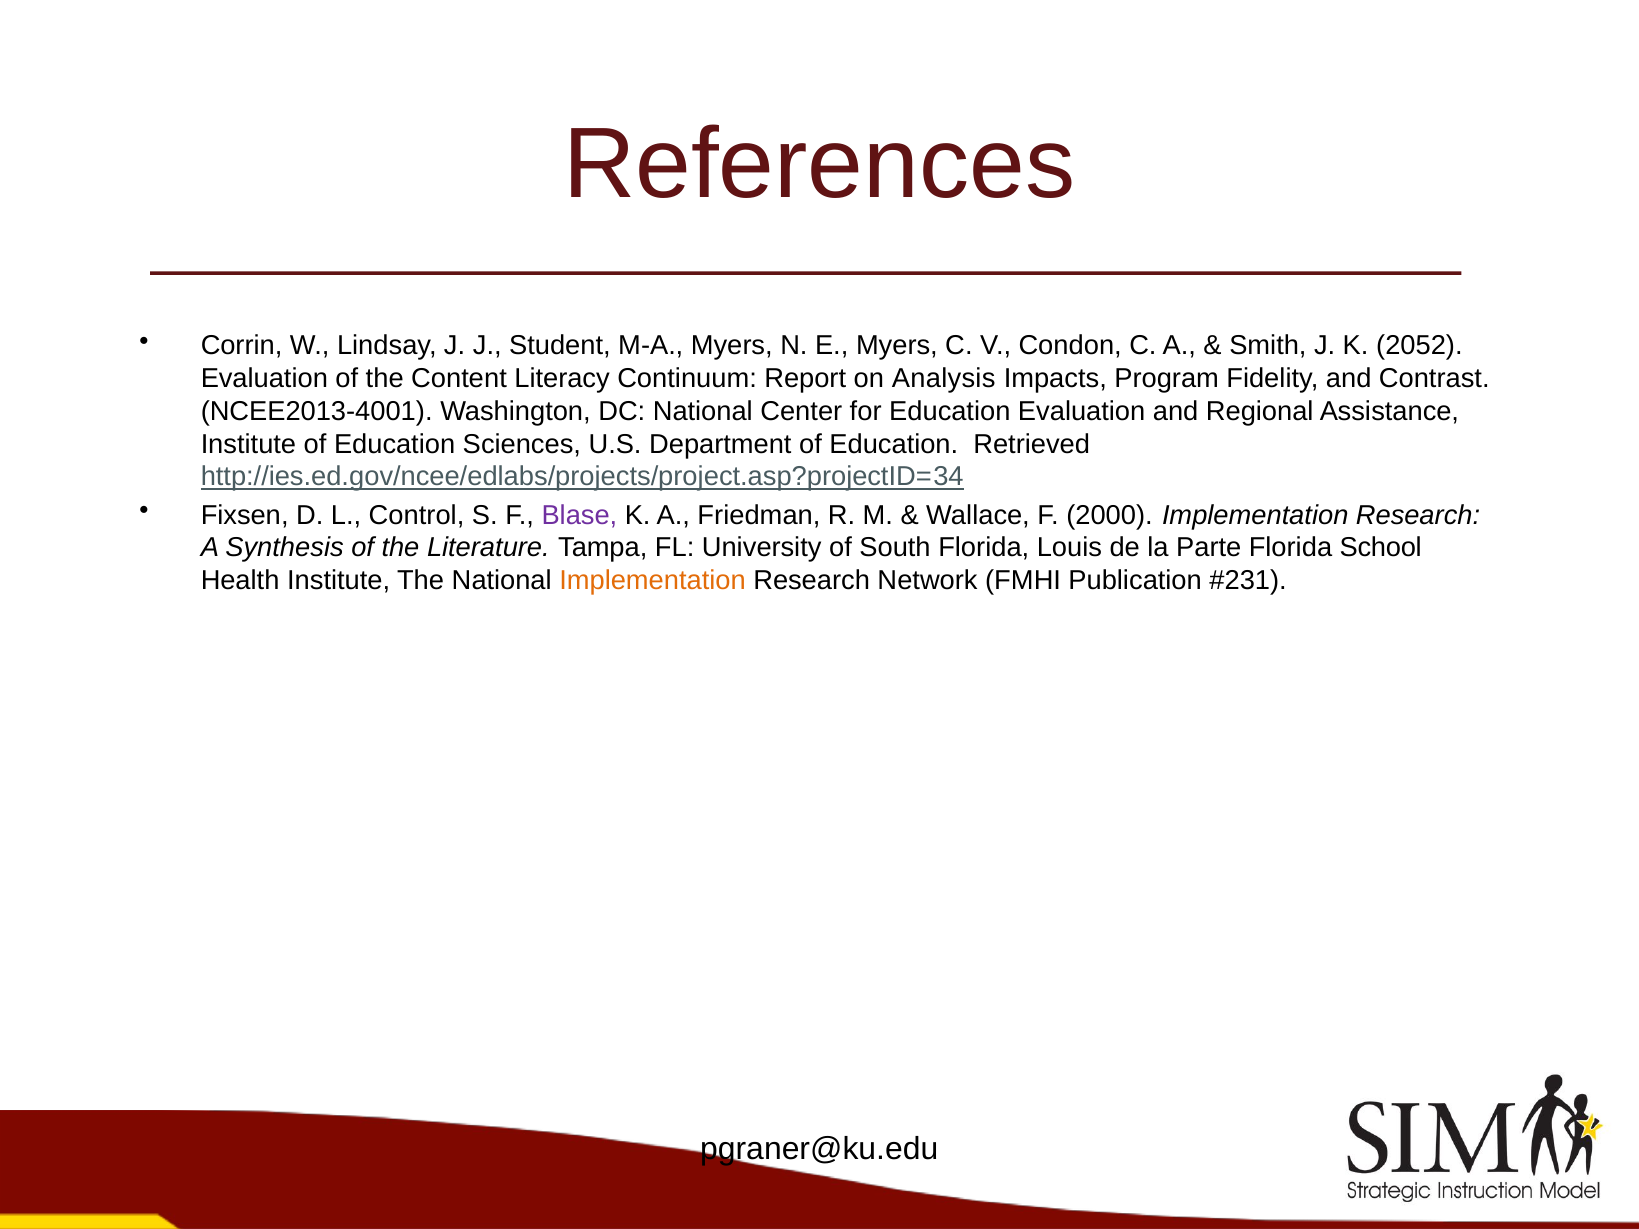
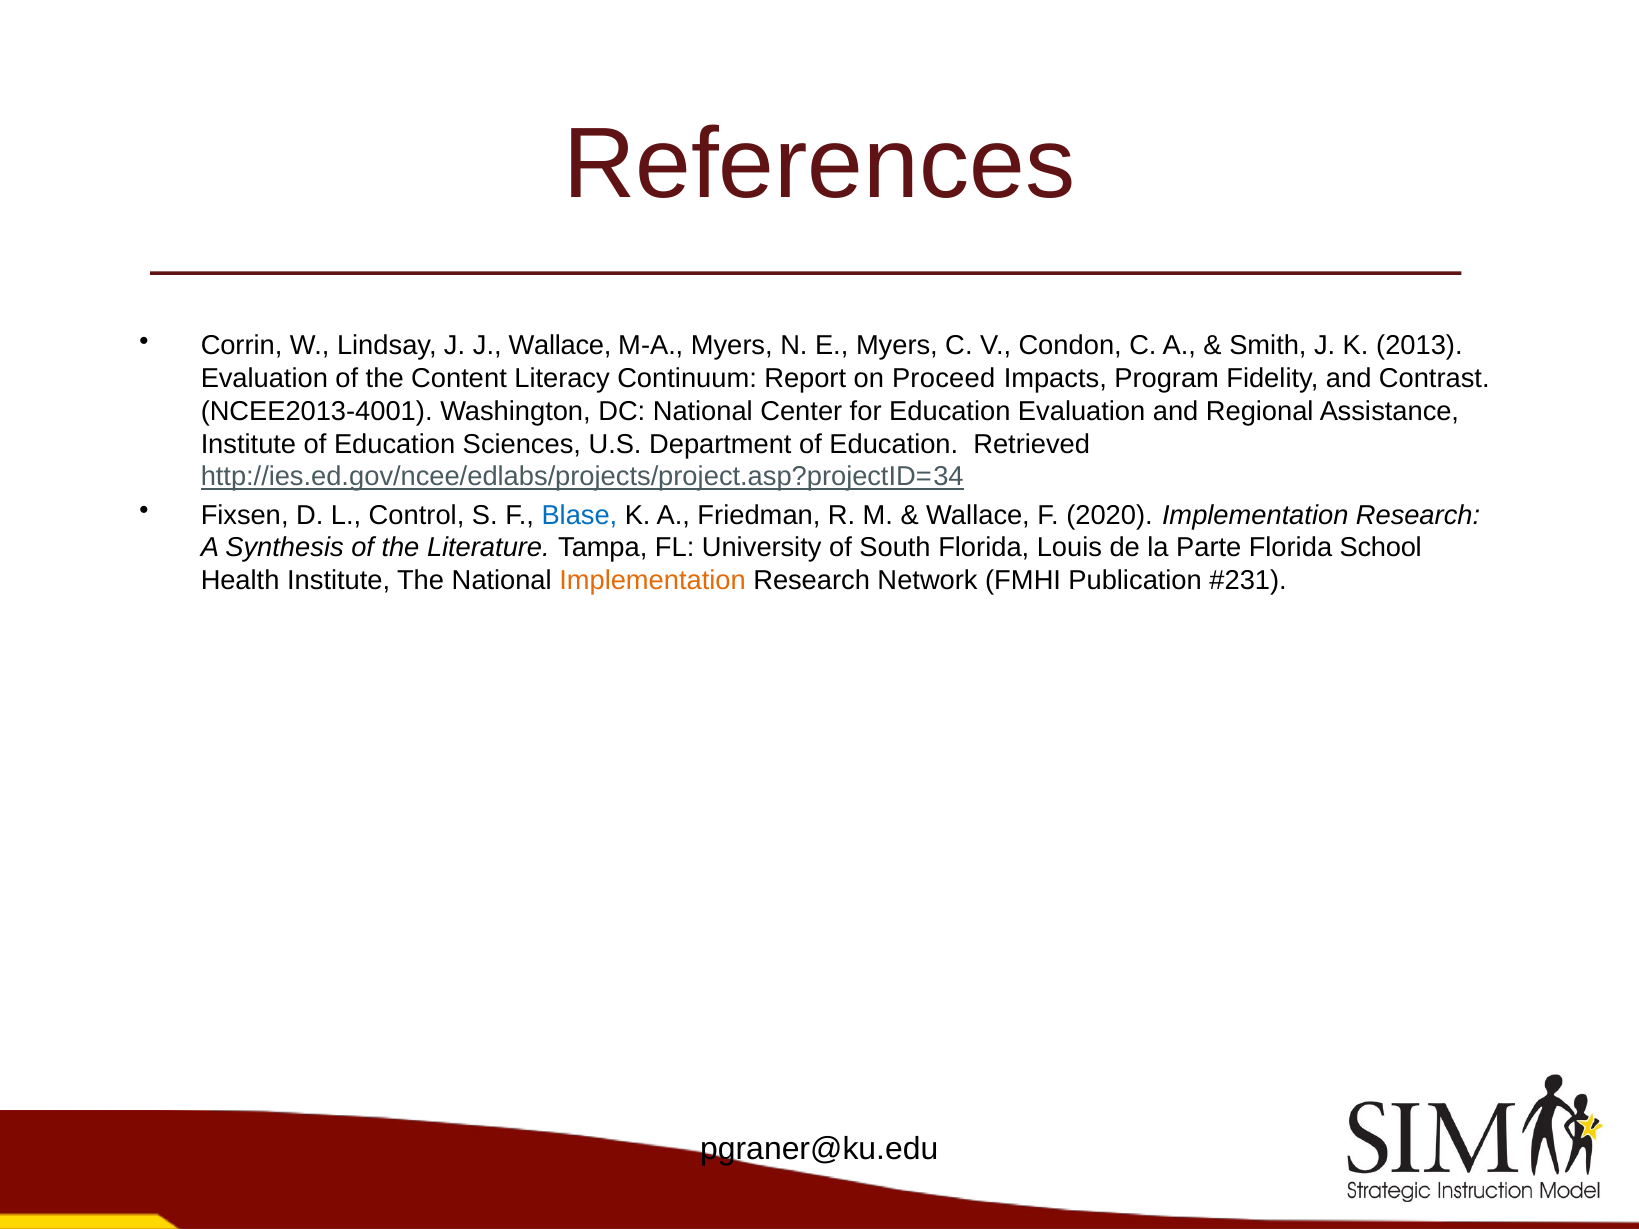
J Student: Student -> Wallace (560, 346)
2052: 2052 -> 2013 (1419, 346)
Analysis: Analysis -> Proceed (944, 379)
Blase colour: purple -> blue (579, 515)
2000: 2000 -> 2020 (1109, 515)
